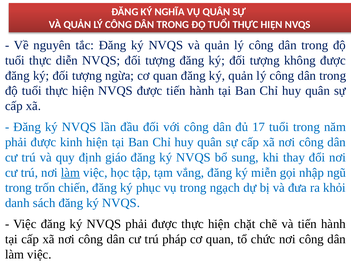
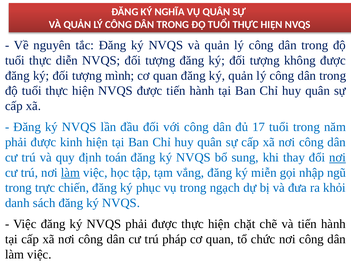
ngừa: ngừa -> mình (120, 76)
giáo: giáo -> toán (116, 158)
nơi underline: none -> present (338, 158)
trốn: trốn -> trực (45, 188)
